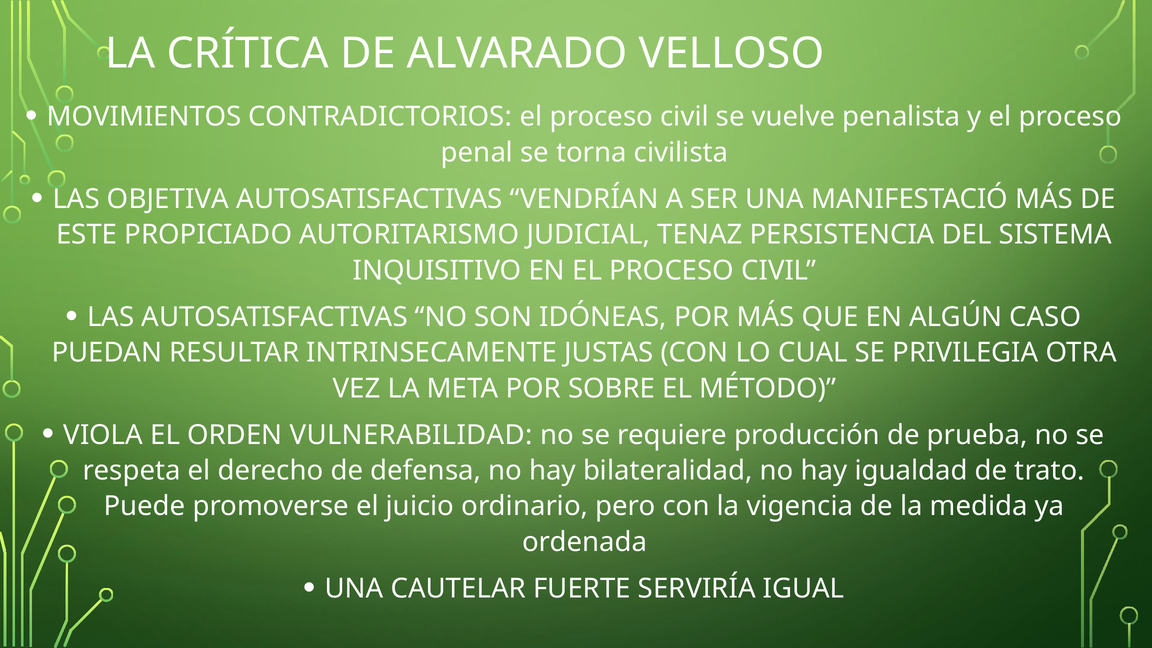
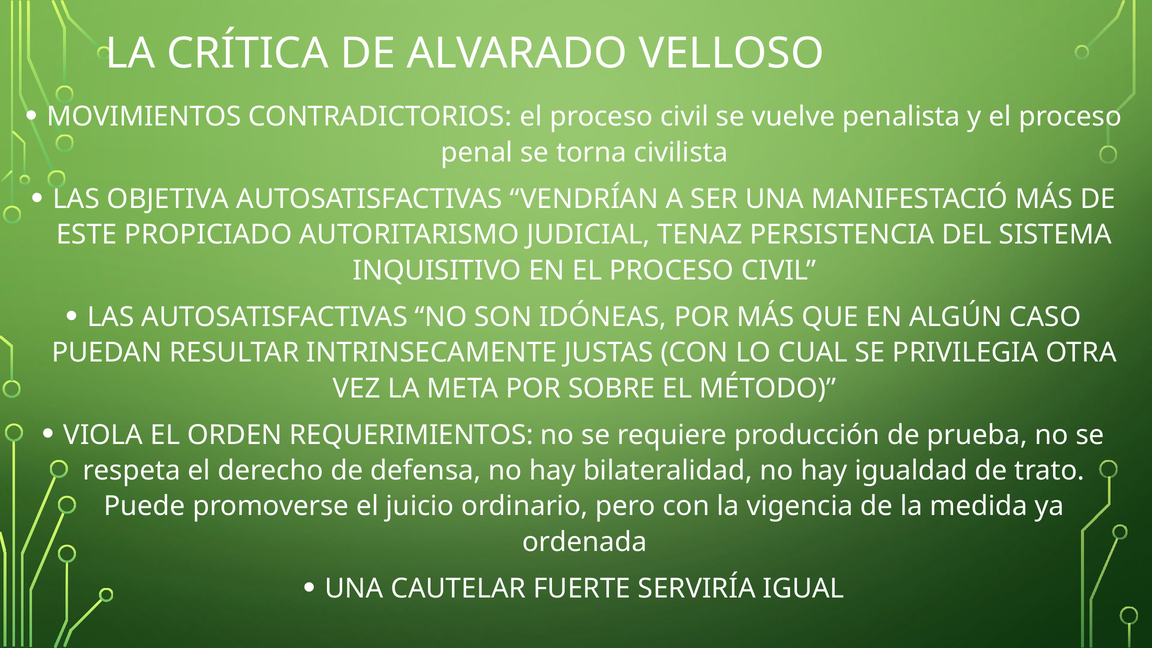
VULNERABILIDAD: VULNERABILIDAD -> REQUERIMIENTOS (411, 435)
